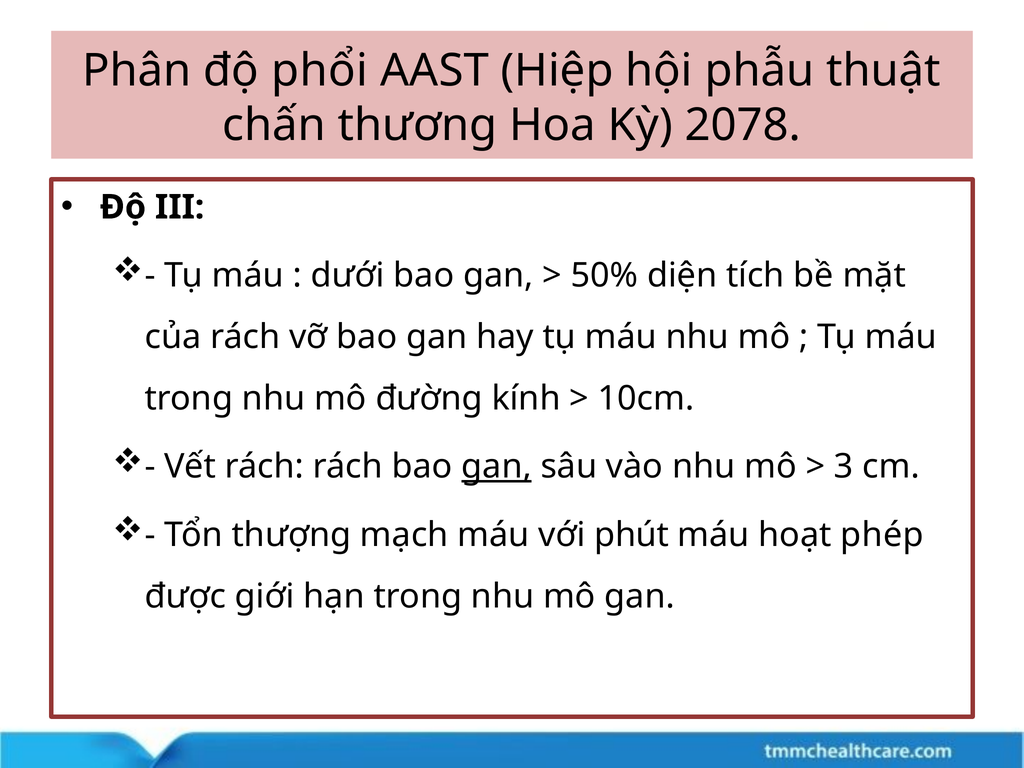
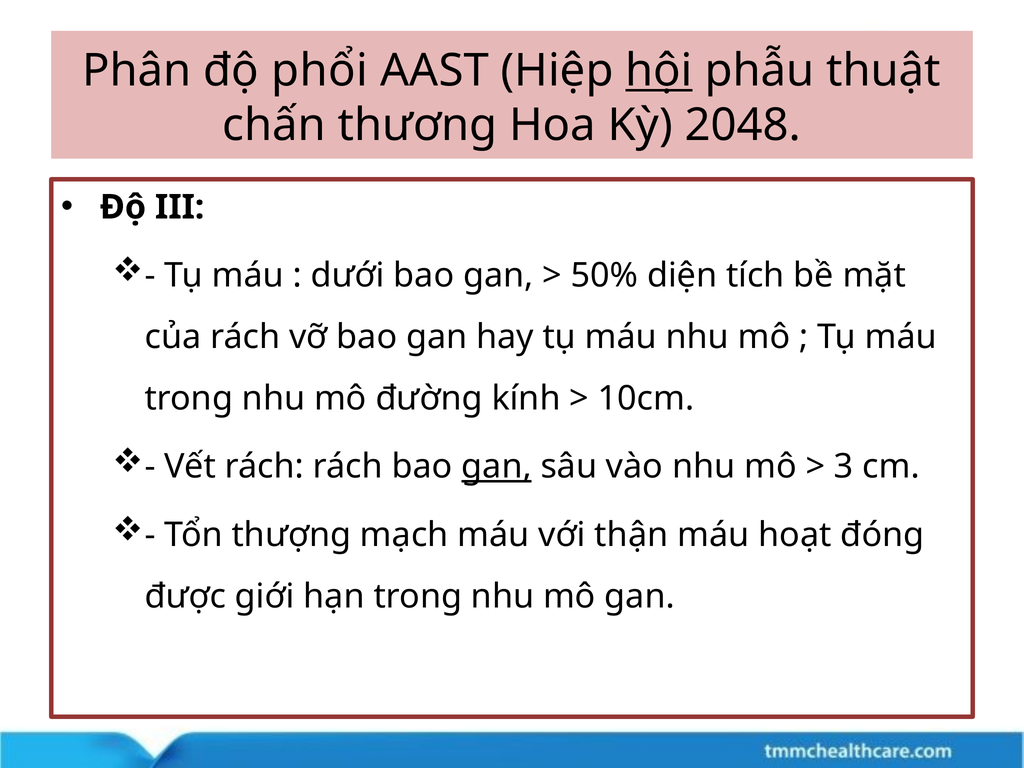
hội underline: none -> present (659, 71)
2078: 2078 -> 2048 (743, 125)
phút: phút -> thận (631, 535)
phép: phép -> đóng (882, 535)
